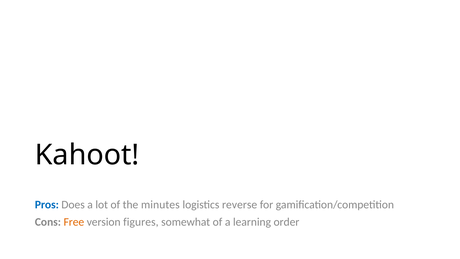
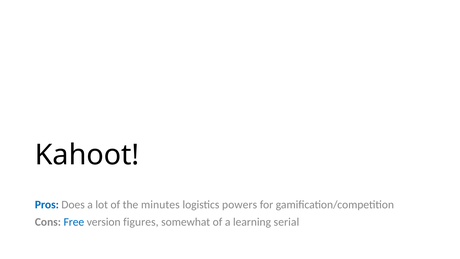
reverse: reverse -> powers (240, 205)
Free colour: orange -> blue (74, 222)
order: order -> serial (286, 222)
